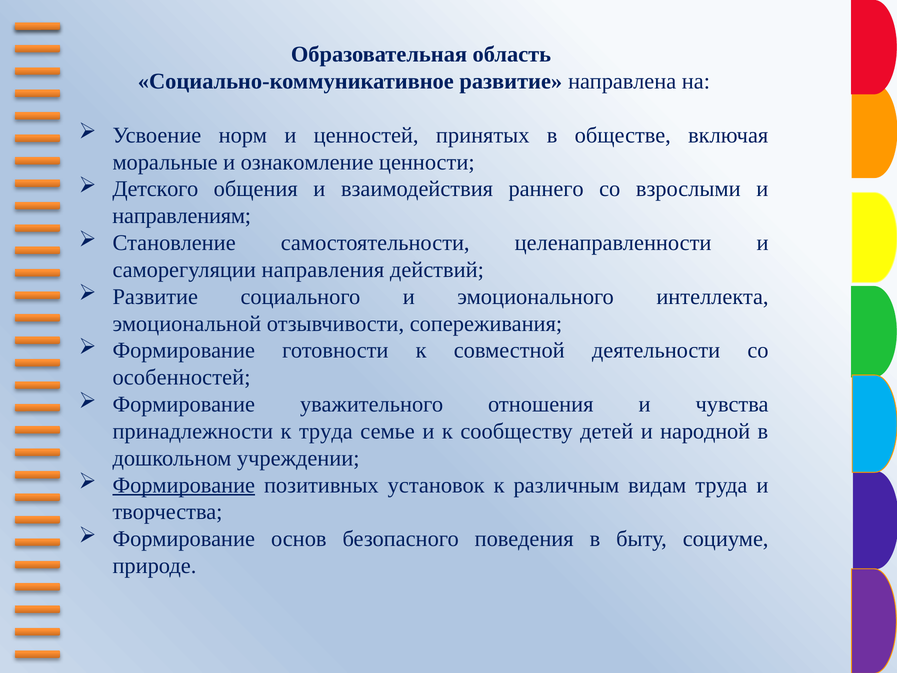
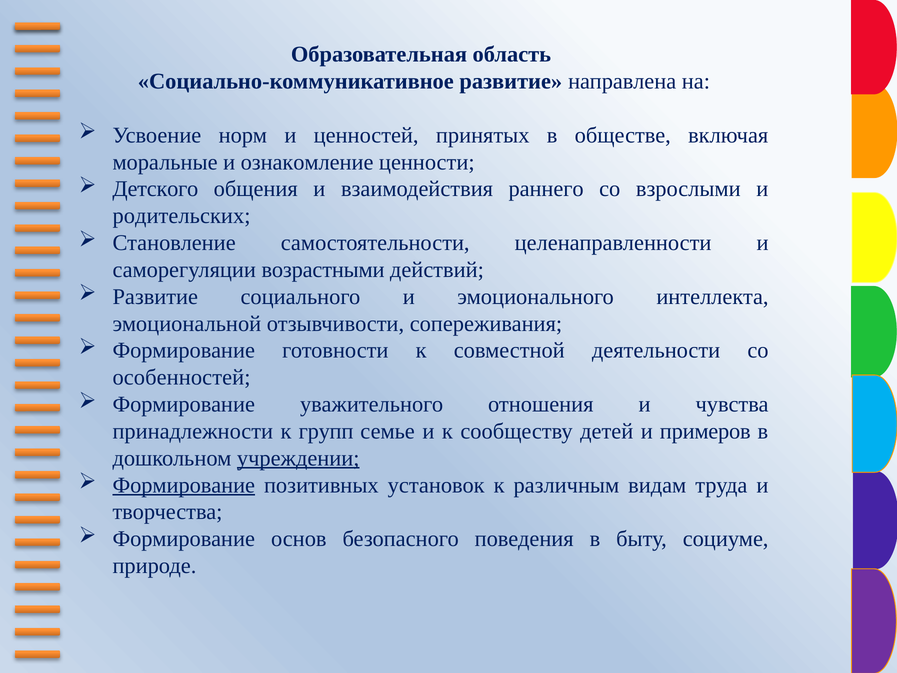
направлениям: направлениям -> родительских (182, 216)
направления: направления -> возрастными (323, 270)
к труда: труда -> групп (326, 431)
народной: народной -> примеров (705, 431)
учреждении underline: none -> present (298, 458)
